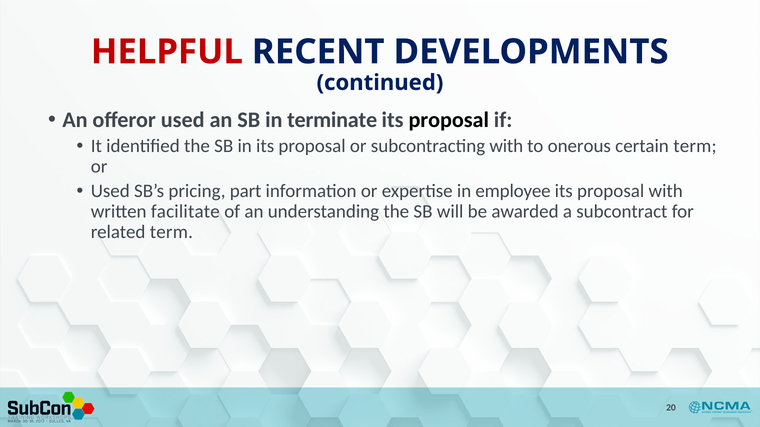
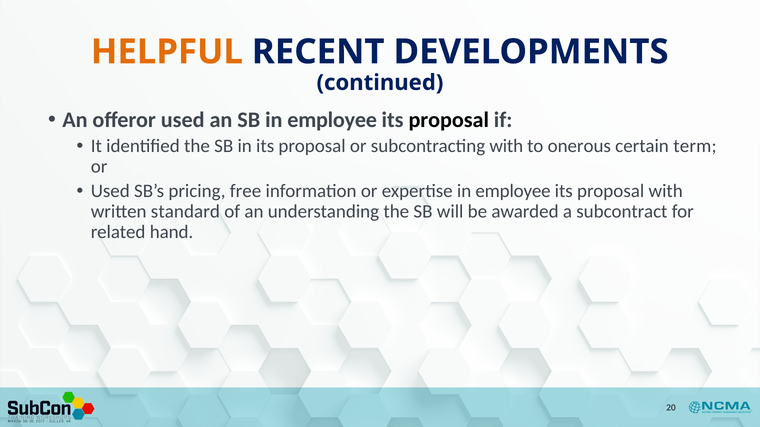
HELPFUL colour: red -> orange (167, 52)
SB in terminate: terminate -> employee (332, 120)
part: part -> free (246, 191)
facilitate: facilitate -> standard (185, 212)
related term: term -> hand (172, 232)
